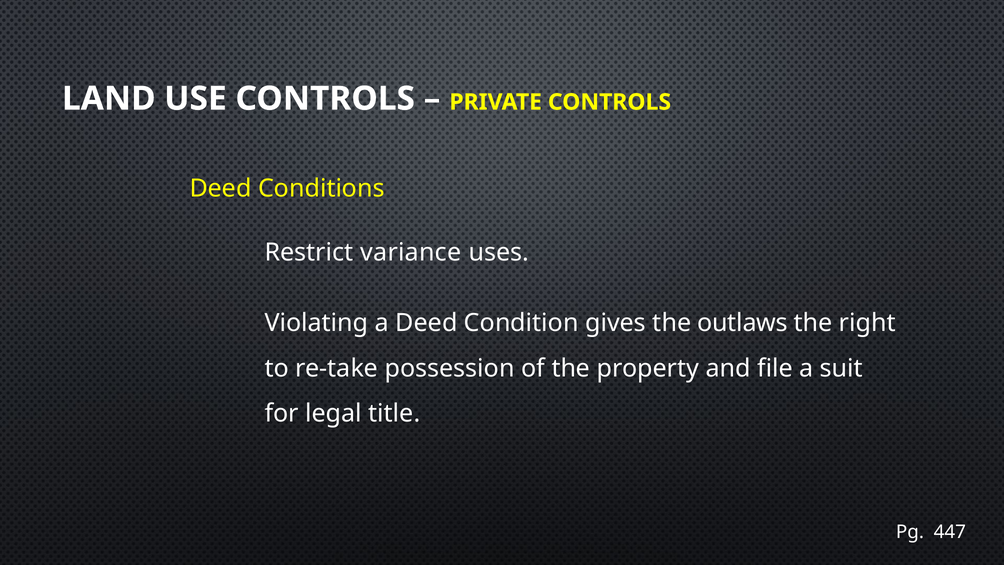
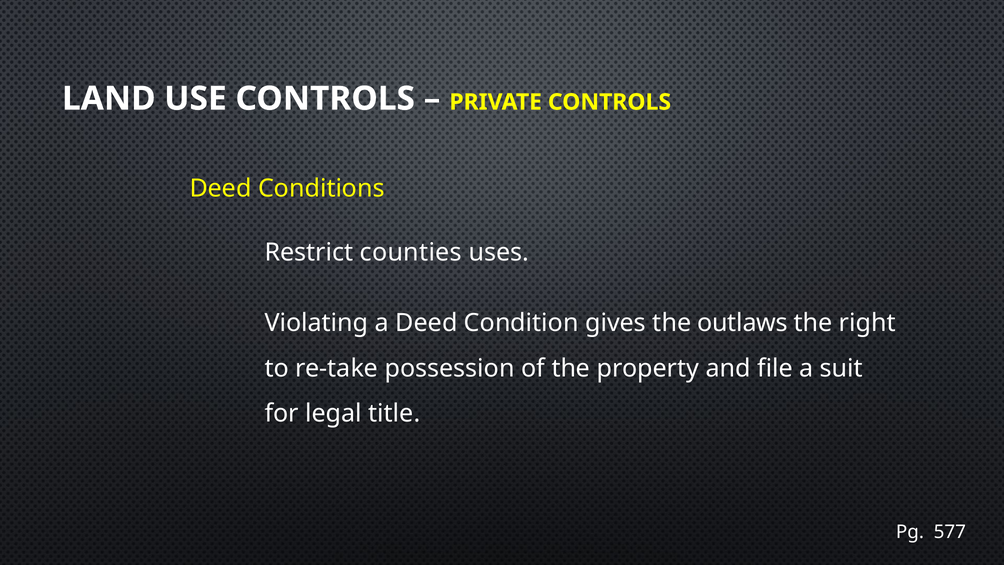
variance: variance -> counties (411, 252)
447: 447 -> 577 (950, 532)
